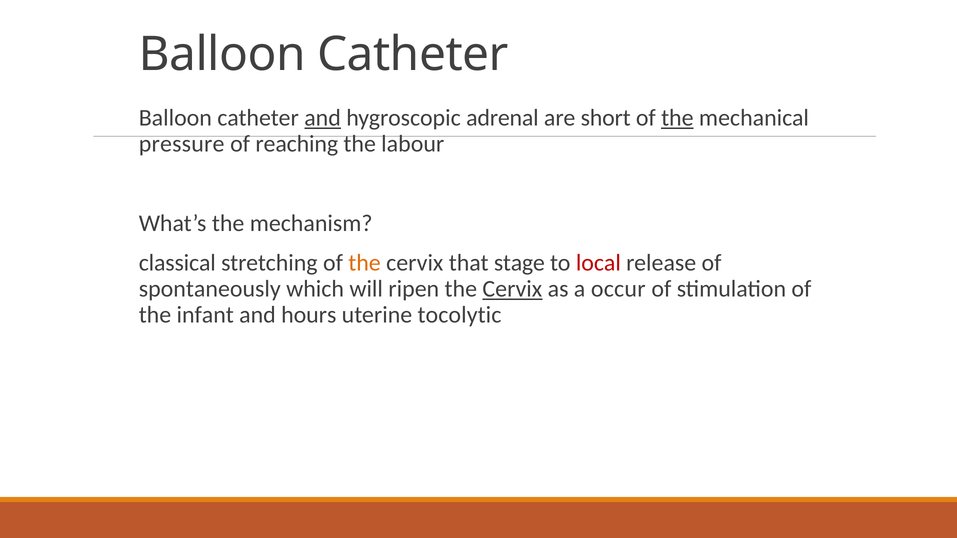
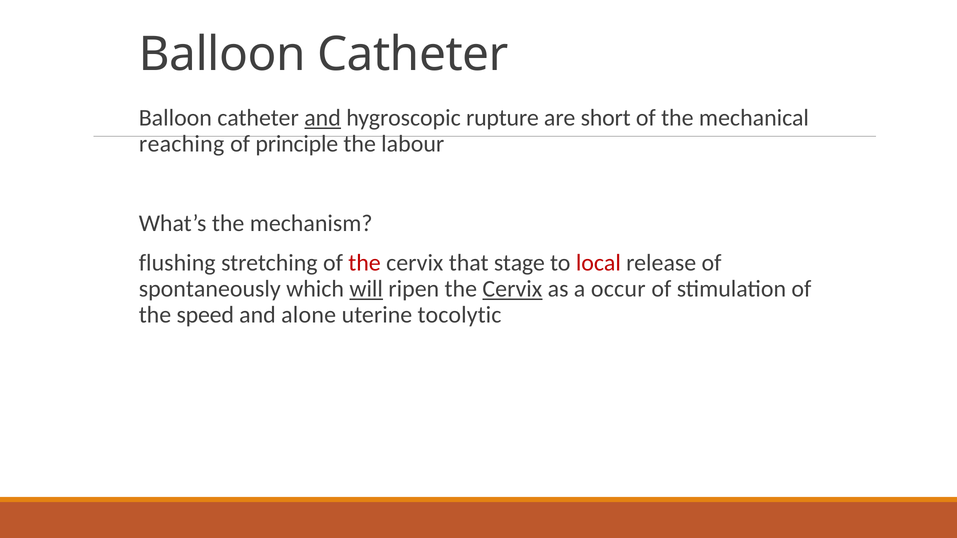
adrenal: adrenal -> rupture (502, 118)
the underline: present -> none (677, 118)
pressure: pressure -> reaching (182, 144)
reaching: reaching -> principle (297, 144)
classical: classical -> flushing (177, 263)
the colour: orange -> red (365, 263)
will underline: none -> present (366, 289)
infant: infant -> speed (205, 315)
hours: hours -> alone (309, 315)
